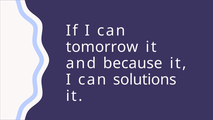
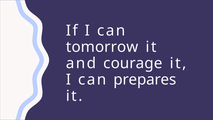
because: because -> courage (133, 63)
solutions: solutions -> prepares (145, 79)
